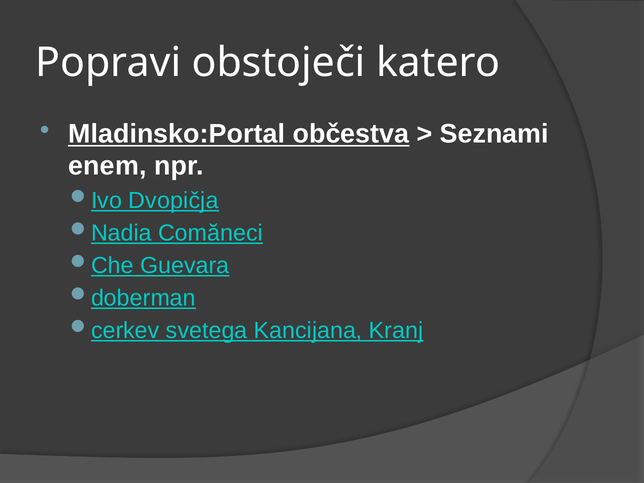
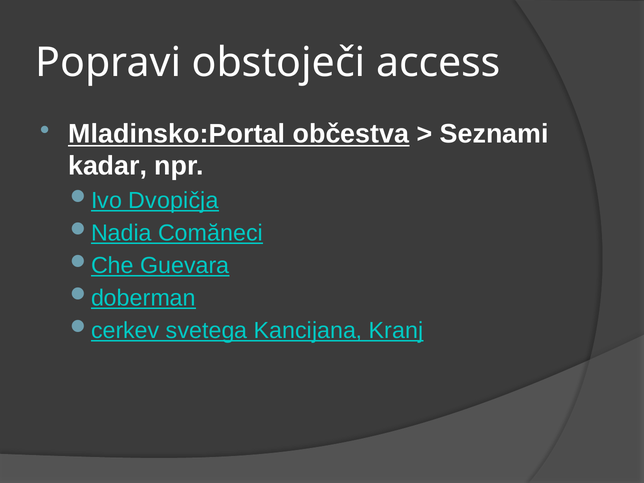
katero: katero -> access (438, 62)
enem: enem -> kadar (108, 166)
